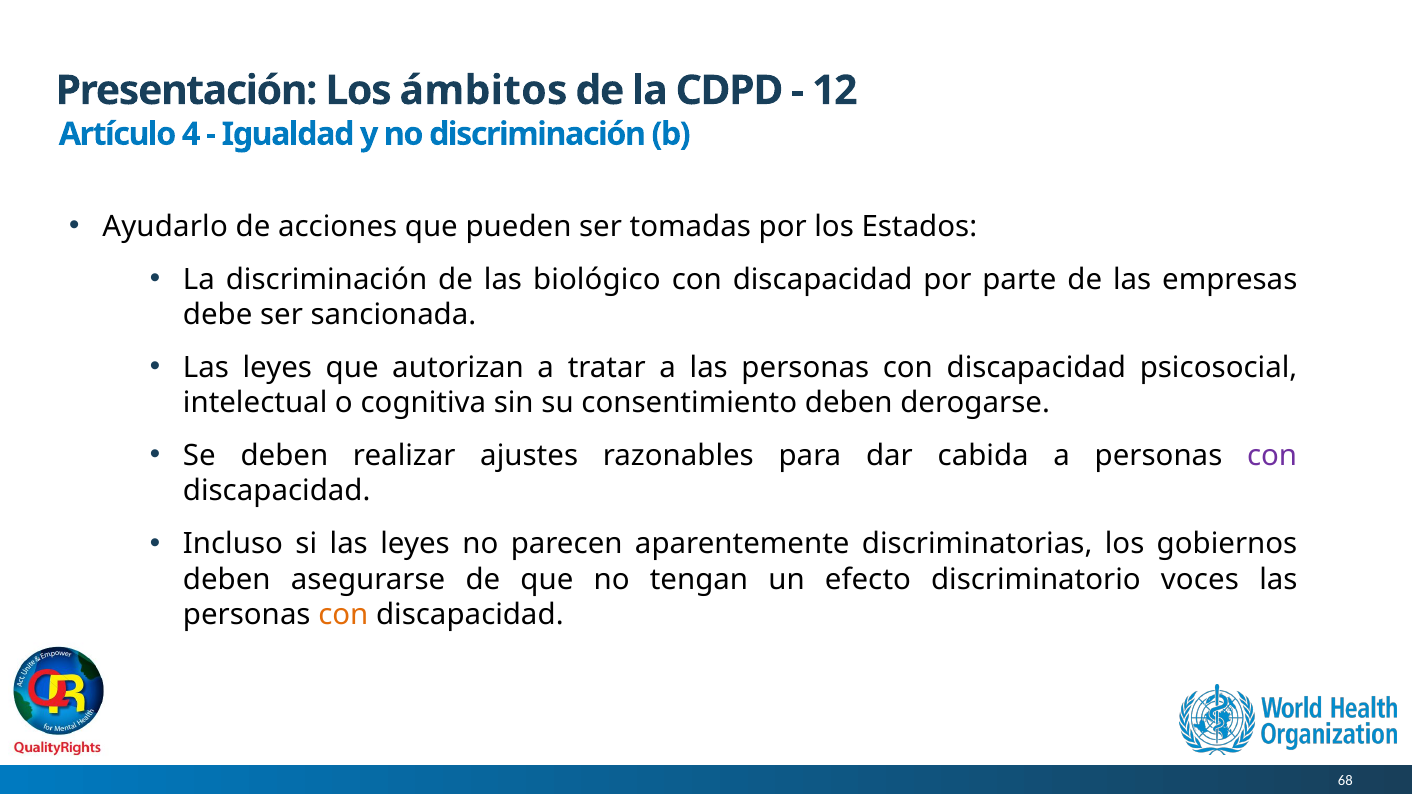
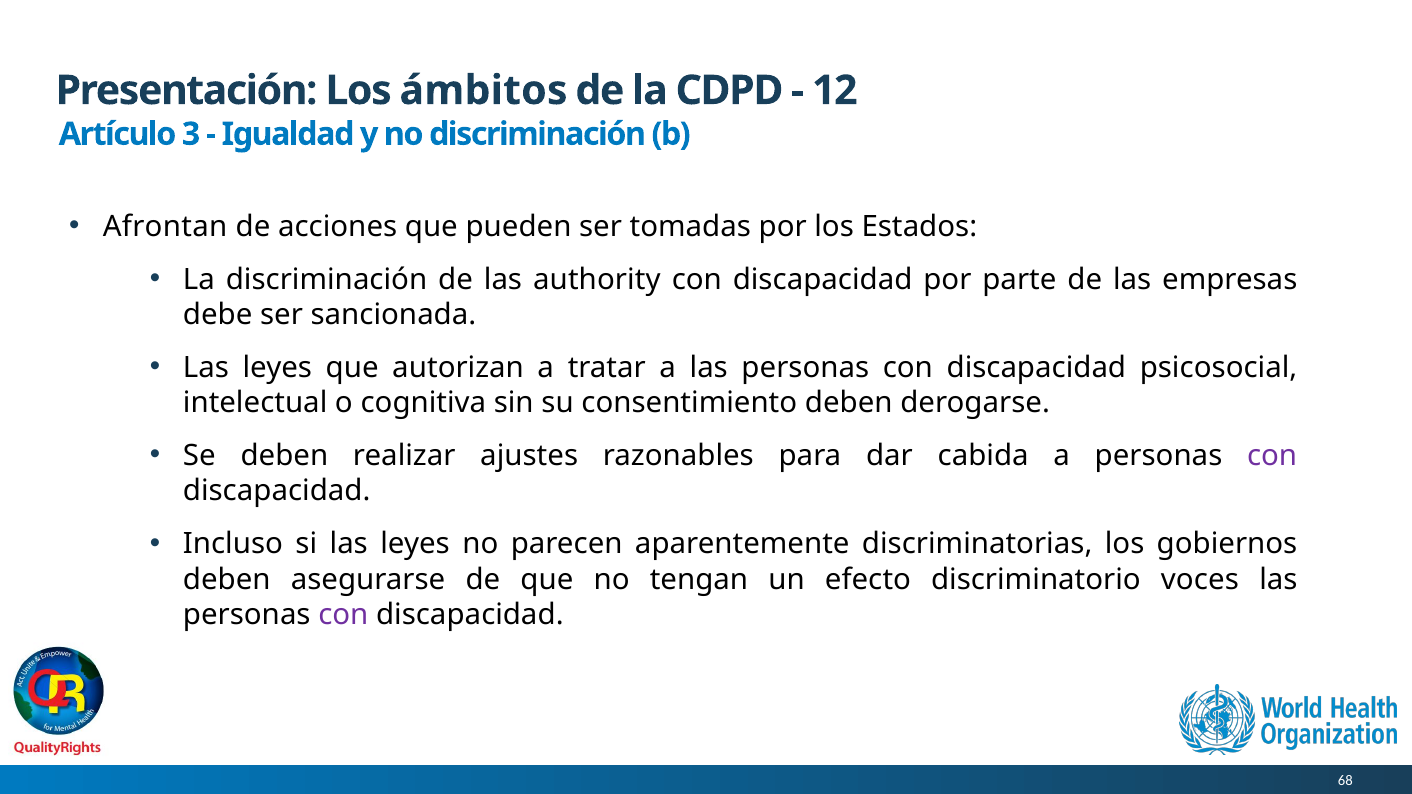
4: 4 -> 3 (191, 134)
Ayudarlo: Ayudarlo -> Afrontan (165, 226)
biológico: biológico -> authority (597, 279)
con colour: orange -> purple (343, 615)
